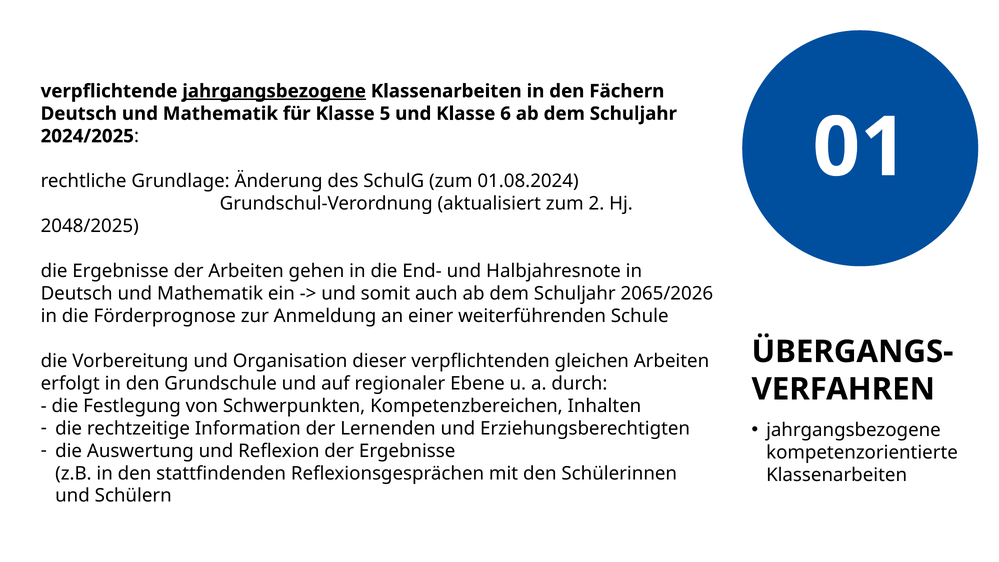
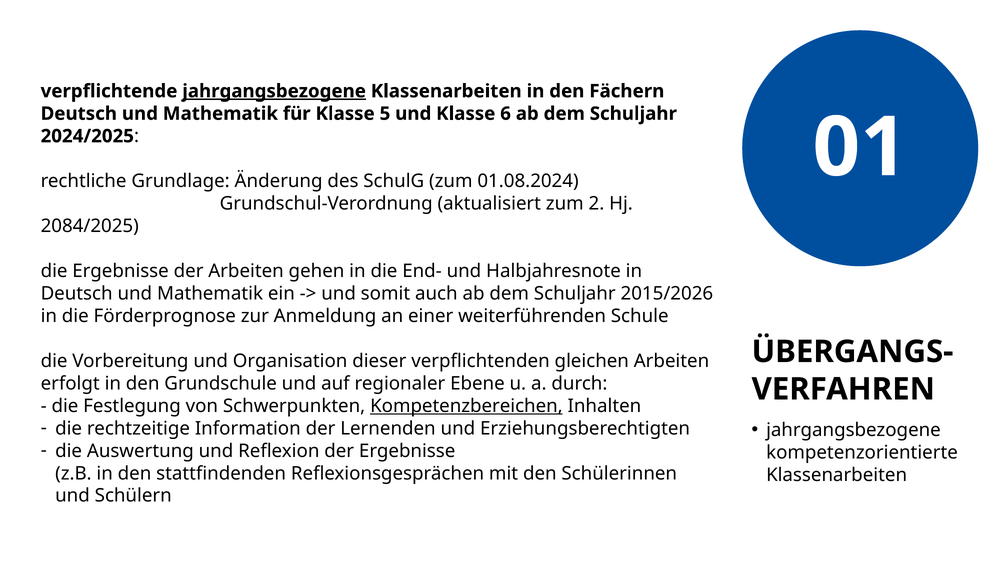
2048/2025: 2048/2025 -> 2084/2025 (90, 226)
2065/2026: 2065/2026 -> 2015/2026 (667, 293)
Kompetenzbereichen underline: none -> present (466, 406)
